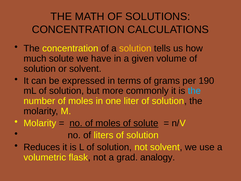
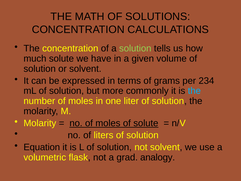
solution colour: yellow -> light green (135, 48)
190: 190 -> 234 (206, 81)
Reduces: Reduces -> Equation (42, 147)
